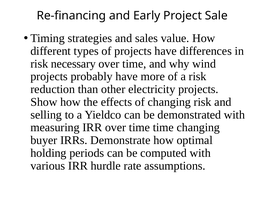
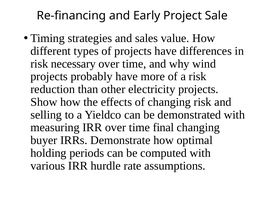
time time: time -> final (163, 127)
